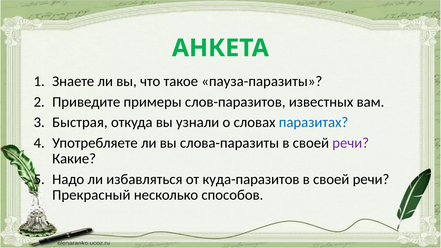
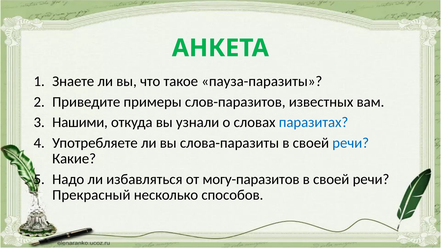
Быстрая: Быстрая -> Нашими (80, 122)
речи colour: purple -> blue (351, 143)
куда-паразитов: куда-паразитов -> могу-паразитов (251, 179)
